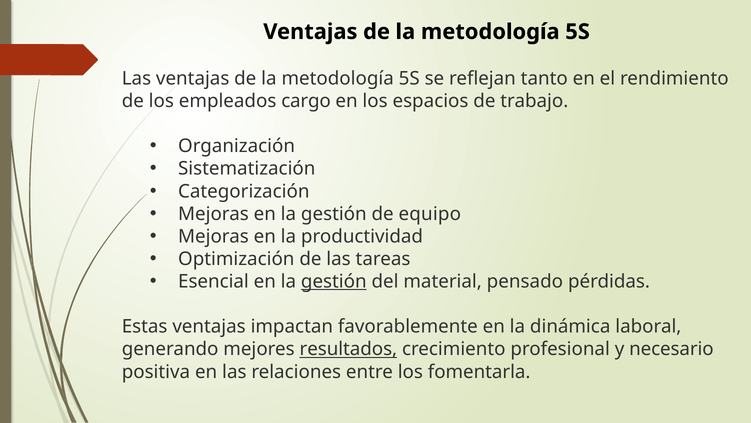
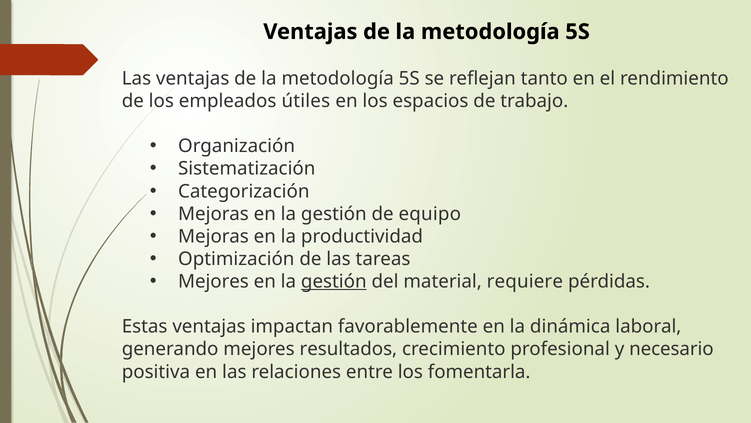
cargo: cargo -> útiles (306, 101)
Esencial: Esencial -> Mejores (213, 281)
pensado: pensado -> requiere (525, 281)
resultados underline: present -> none (348, 349)
